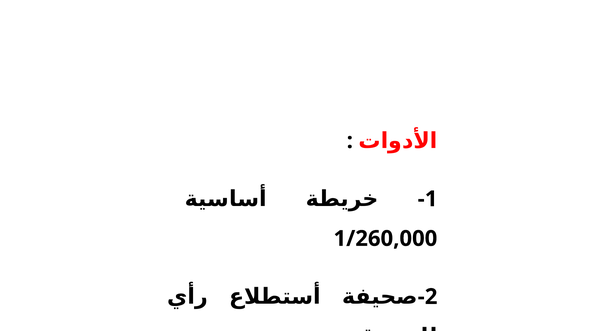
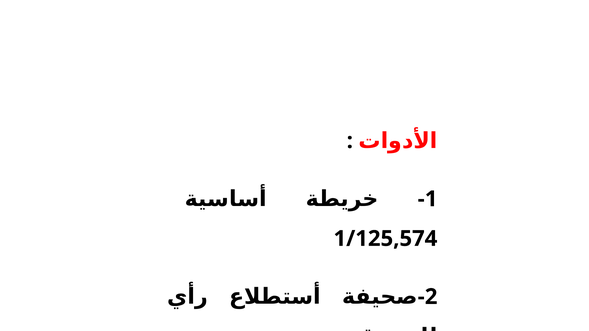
1/260,000: 1/260,000 -> 1/125,574 (385, 239)
